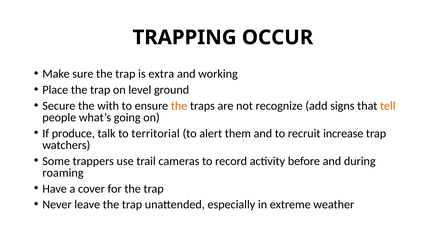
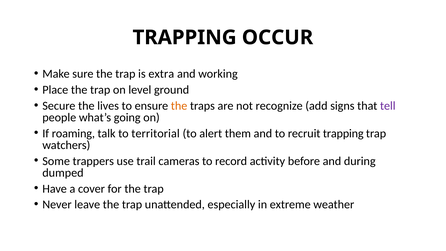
with: with -> lives (108, 106)
tell colour: orange -> purple (388, 106)
produce: produce -> roaming (73, 133)
recruit increase: increase -> trapping (343, 133)
roaming: roaming -> dumped (63, 173)
